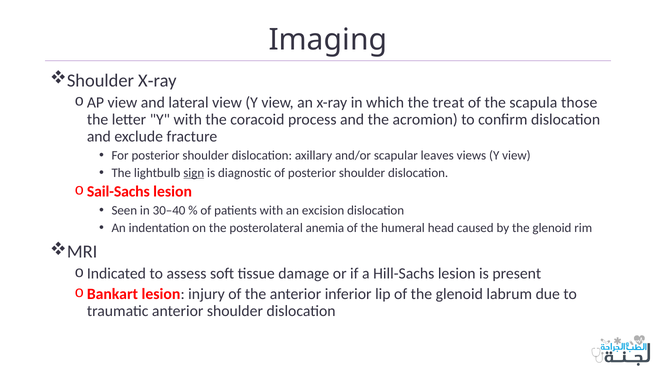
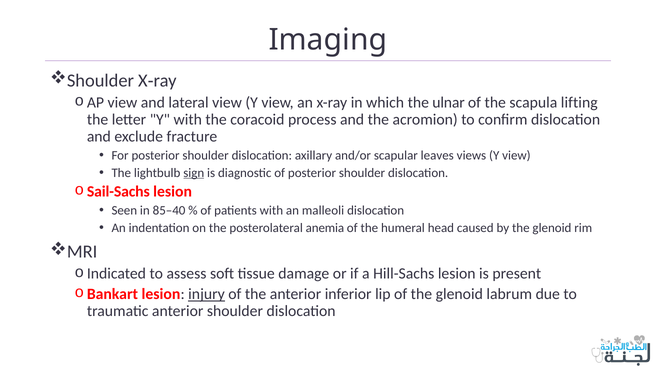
treat: treat -> ulnar (449, 102)
those: those -> lifting (579, 102)
30–40: 30–40 -> 85–40 (169, 211)
excision: excision -> malleoli (323, 211)
injury underline: none -> present (206, 294)
